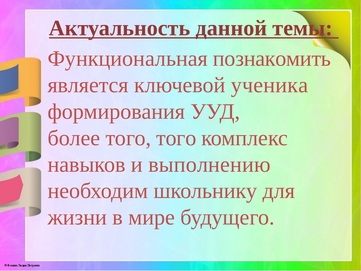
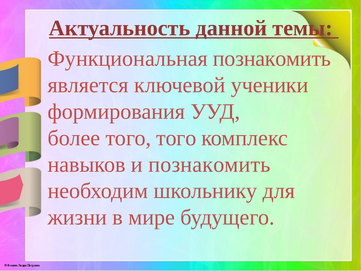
ученика: ученика -> ученики (270, 85)
и выполнению: выполнению -> познакомить (209, 164)
